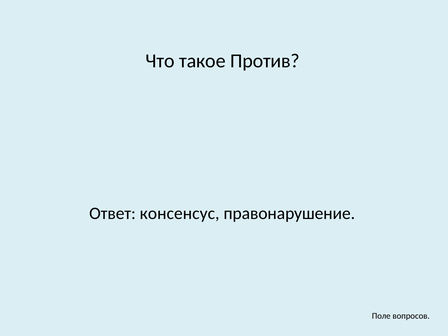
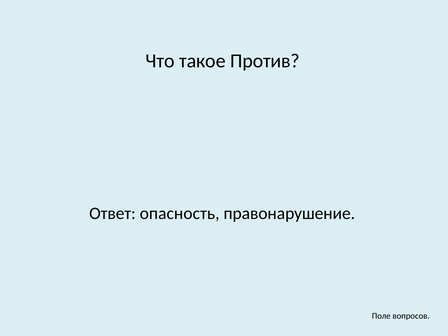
консенсус: консенсус -> опасность (180, 213)
